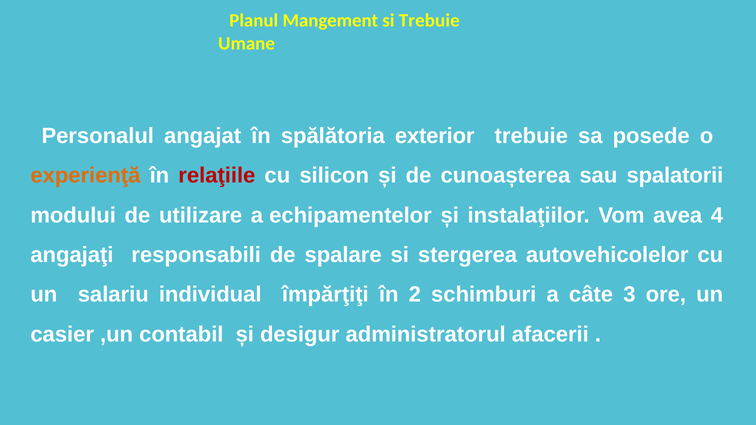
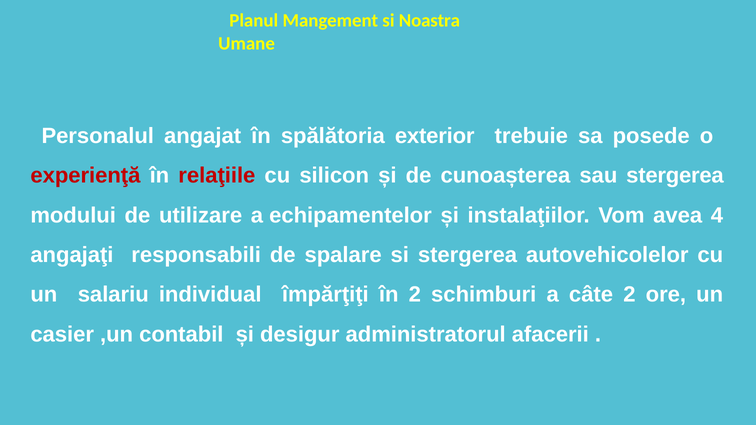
si Trebuie: Trebuie -> Noastra (429, 21)
experienţă colour: orange -> red (85, 176)
sau spalatorii: spalatorii -> stergerea (675, 176)
câte 3: 3 -> 2 (629, 295)
